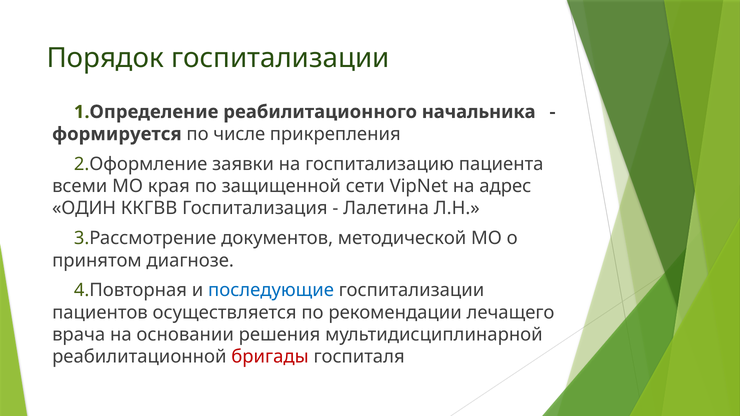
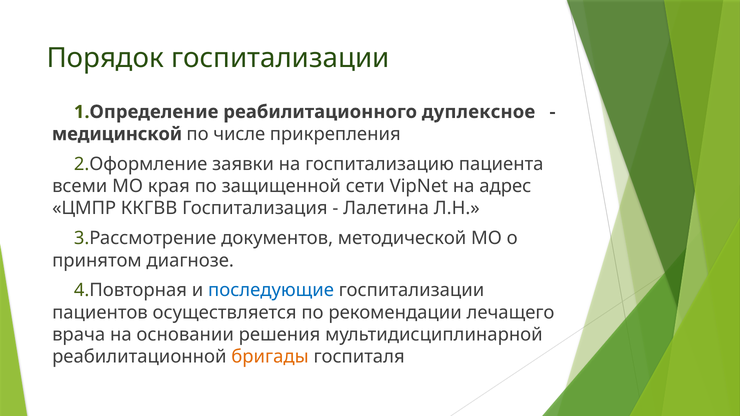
начальника: начальника -> дуплексное (478, 112)
формируется: формируется -> медицинской (117, 134)
ОДИН: ОДИН -> ЦМПР (84, 208)
бригады colour: red -> orange (270, 357)
